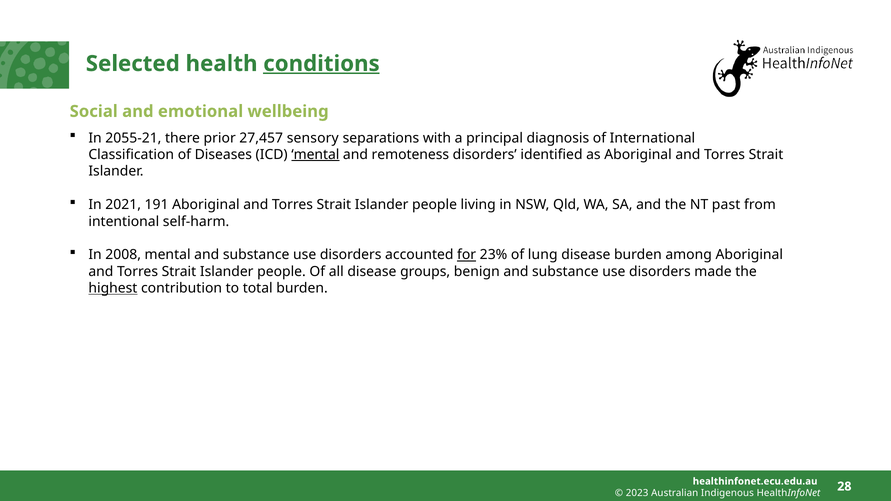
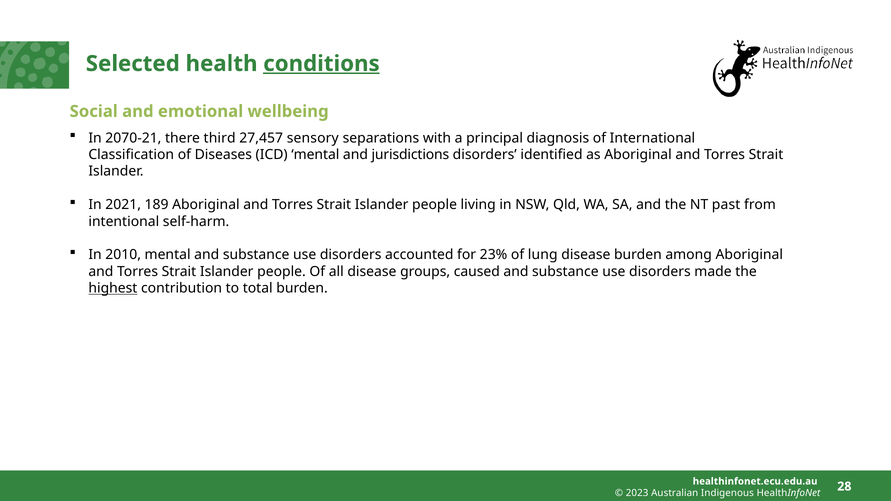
2055-21: 2055-21 -> 2070-21 (133, 138)
prior: prior -> third (220, 138)
mental underline: present -> none (315, 155)
remoteness: remoteness -> jurisdictions (410, 155)
191: 191 -> 189 (157, 205)
2008: 2008 -> 2010 (123, 255)
for underline: present -> none (467, 255)
benign: benign -> caused (477, 272)
